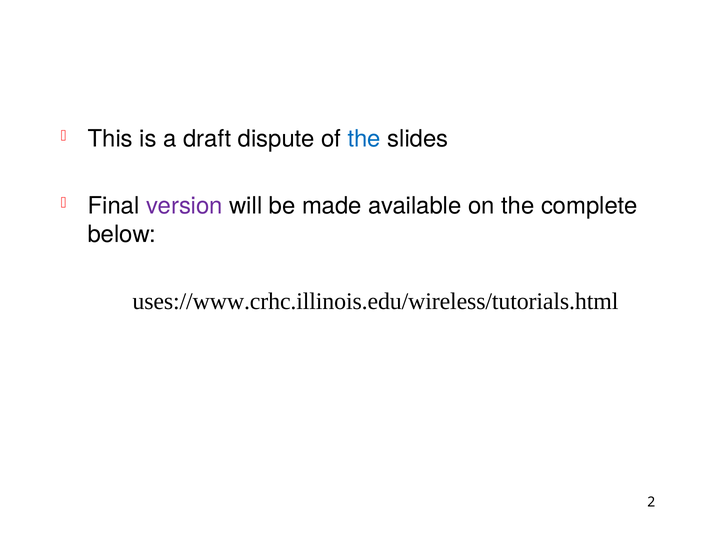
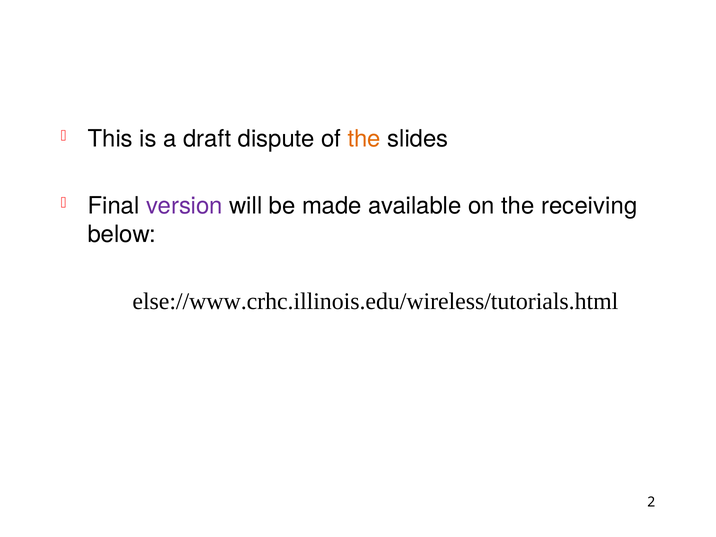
the colour: blue -> orange (364, 139)
complete: complete -> receiving (589, 206)
uses://www.crhc.illinois.edu/wireless/tutorials.html: uses://www.crhc.illinois.edu/wireless/tutorials.html -> else://www.crhc.illinois.edu/wireless/tutorials.html (375, 301)
